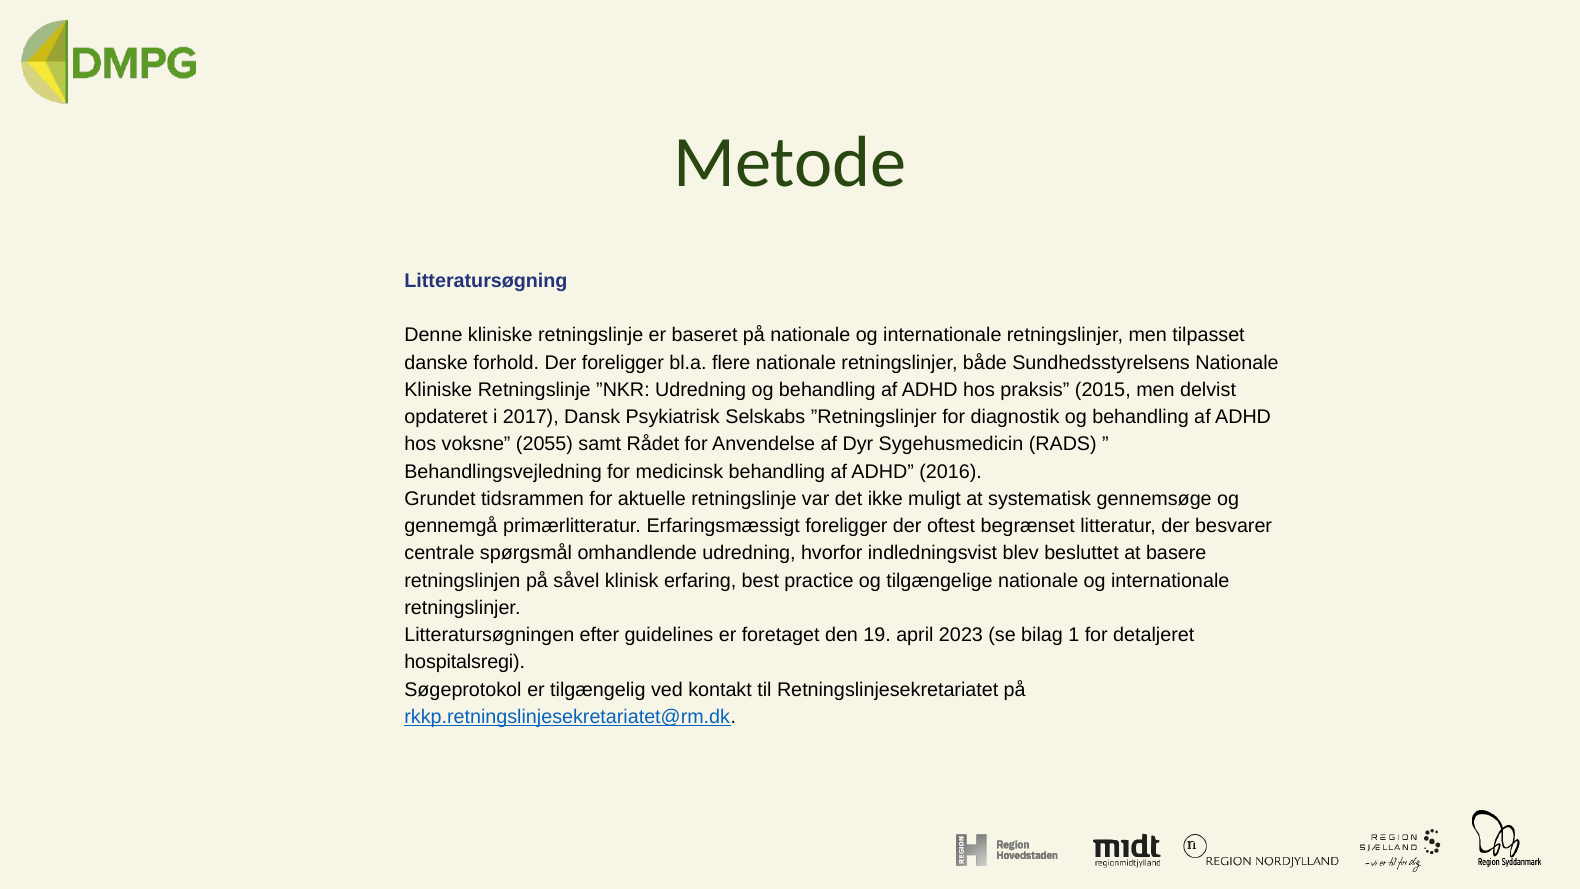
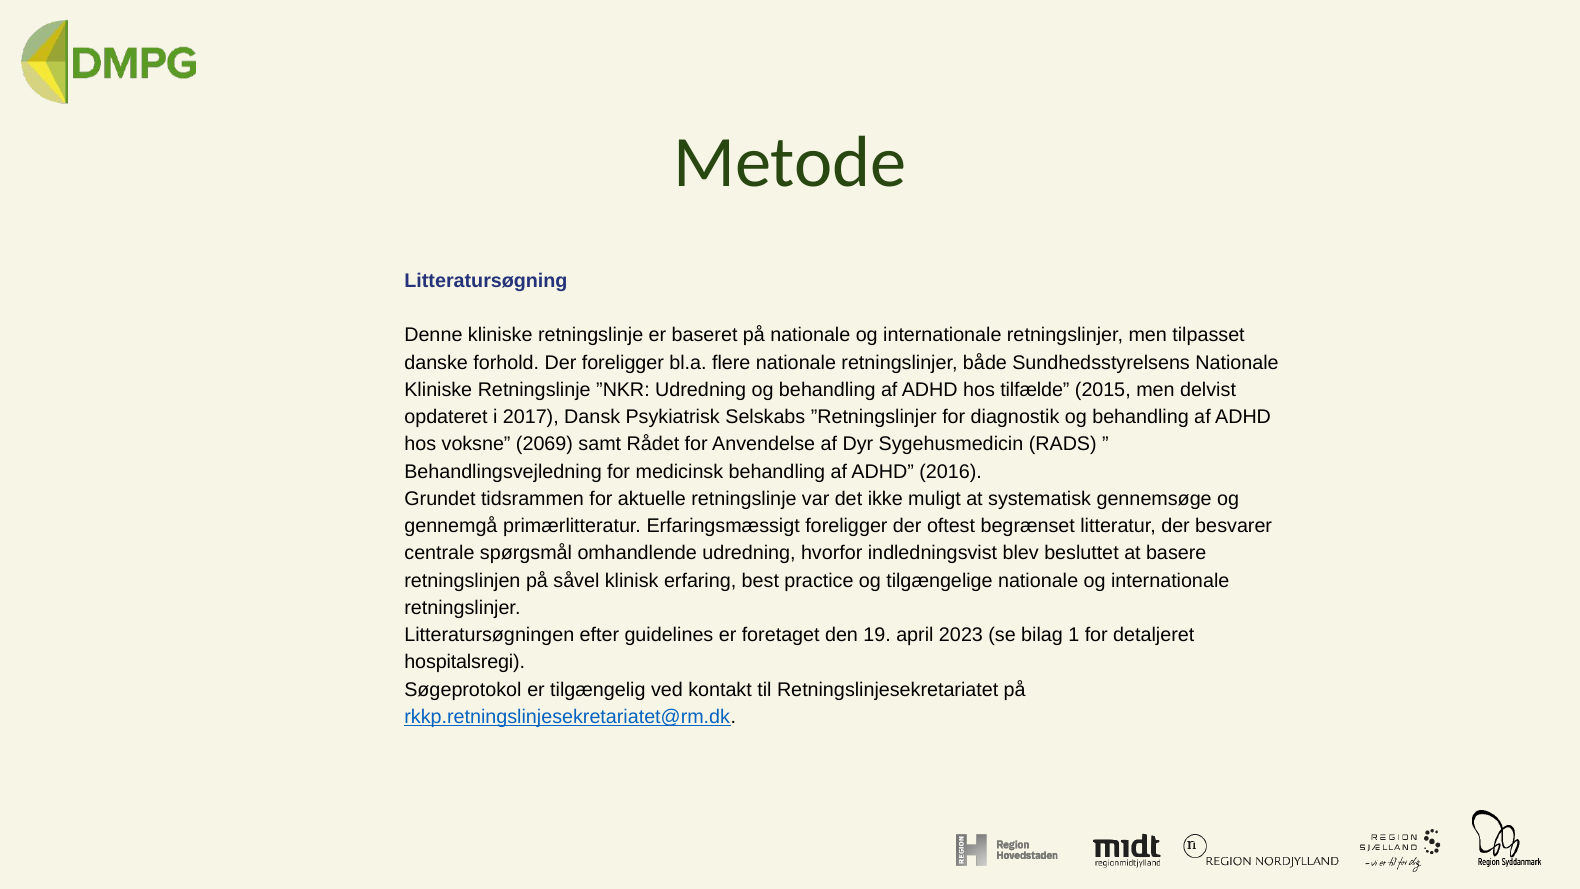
praksis: praksis -> tilfælde (1035, 390)
2055: 2055 -> 2069 (544, 444)
